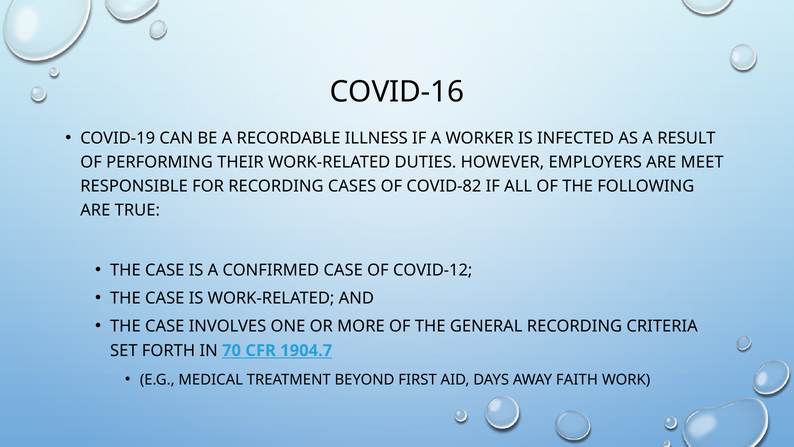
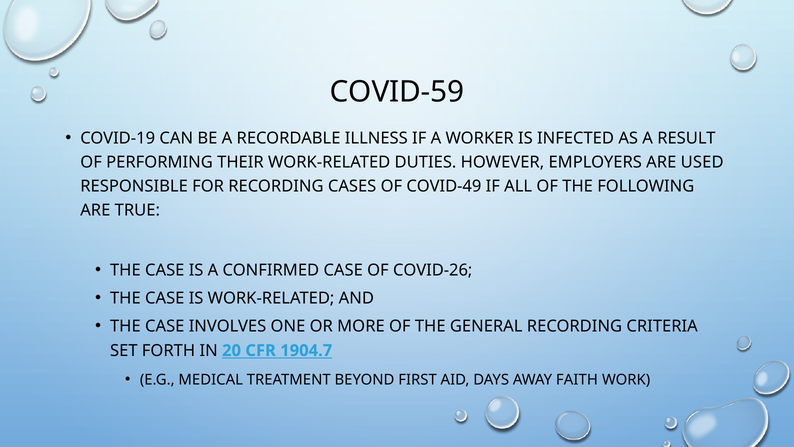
COVID-16: COVID-16 -> COVID-59 (397, 92)
MEET: MEET -> USED (702, 162)
COVID-82: COVID-82 -> COVID-49 (444, 186)
COVID-12: COVID-12 -> COVID-26 (433, 270)
70: 70 -> 20 (232, 350)
